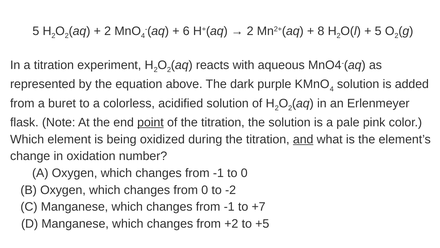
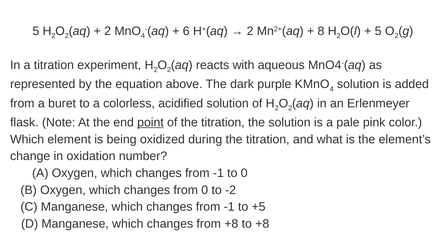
and underline: present -> none (303, 139)
+7: +7 -> +5 (259, 207)
from +2: +2 -> +8 (231, 223)
to +5: +5 -> +8 (262, 223)
